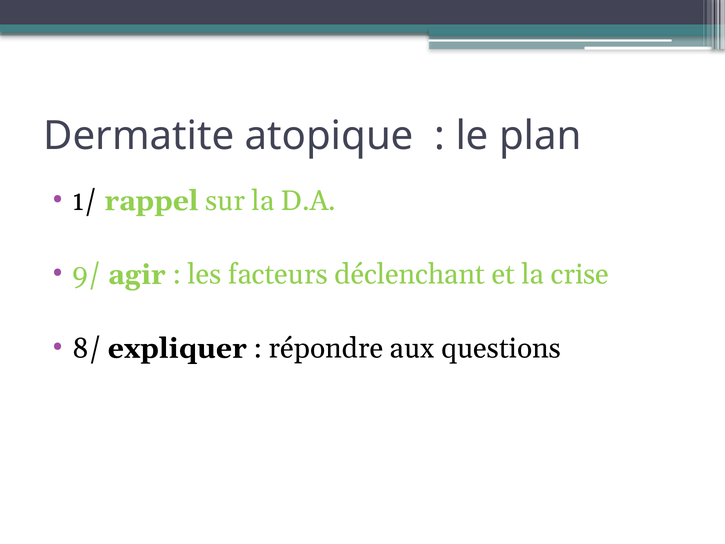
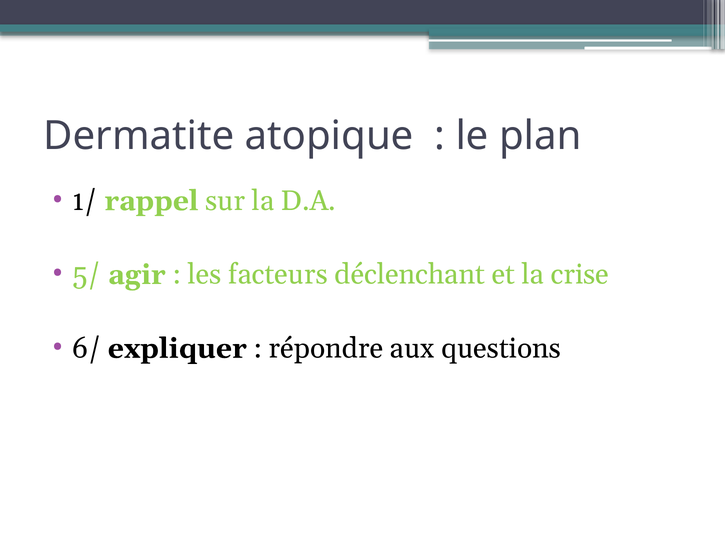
9/: 9/ -> 5/ (87, 275)
8/: 8/ -> 6/ (87, 348)
